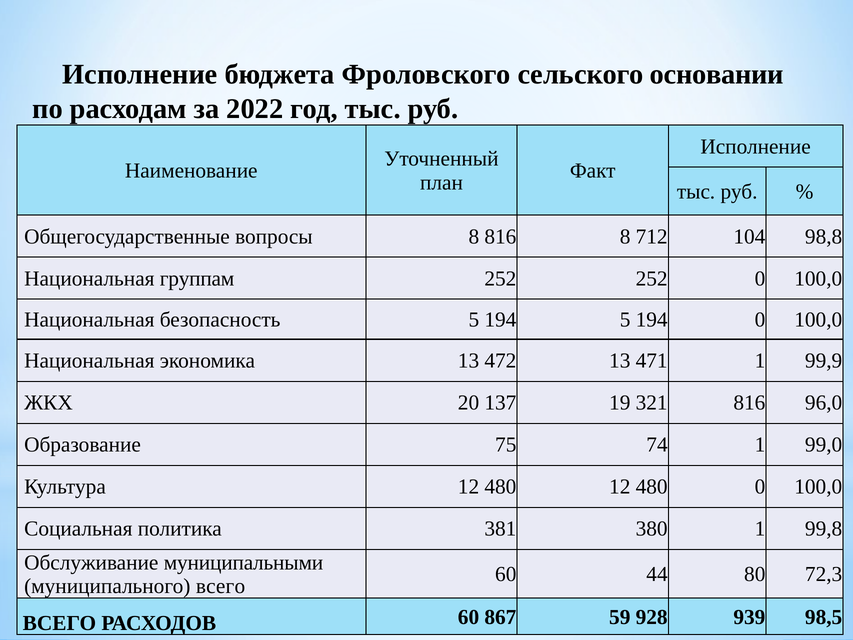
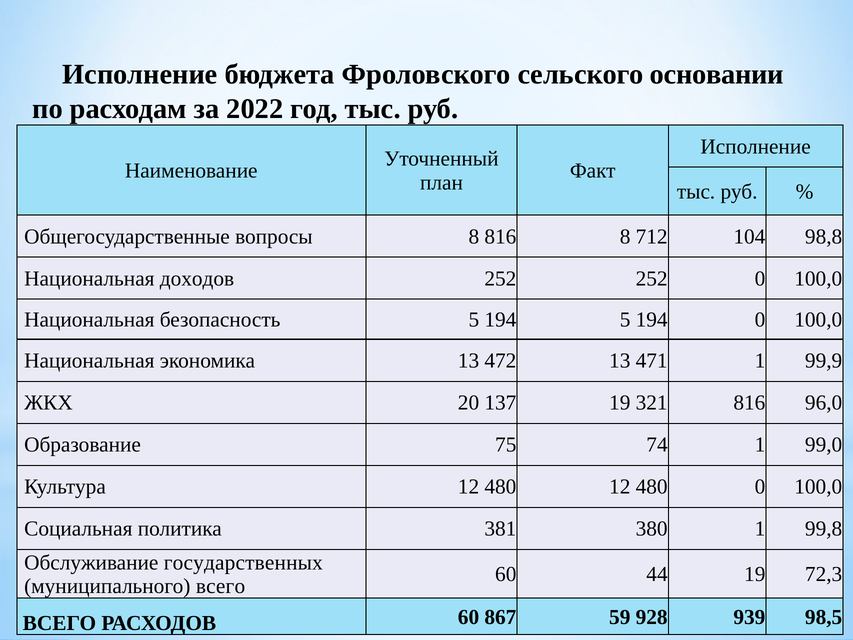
группам: группам -> доходов (197, 279)
муниципальными: муниципальными -> государственных (243, 562)
44 80: 80 -> 19 (755, 574)
